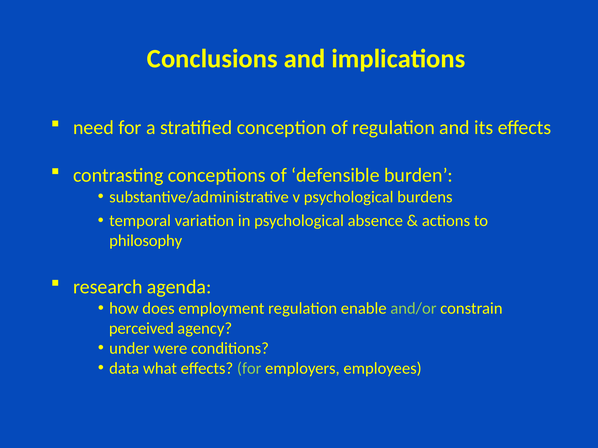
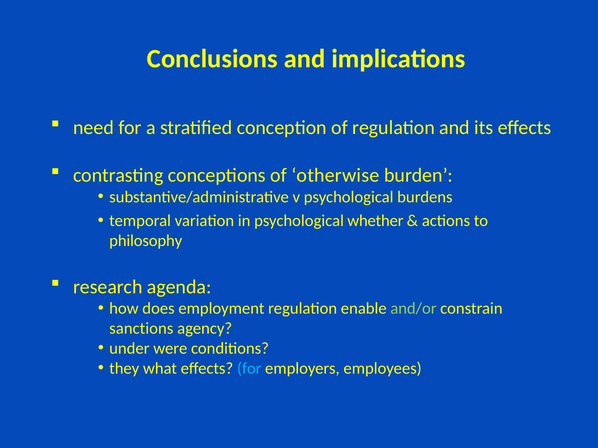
defensible: defensible -> otherwise (335, 175)
absence: absence -> whether (375, 221)
perceived: perceived -> sanctions (141, 329)
data: data -> they (124, 369)
for colour: light green -> light blue (249, 369)
